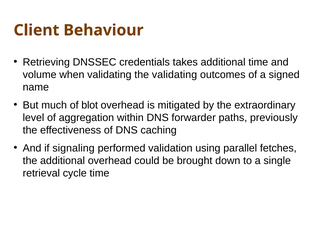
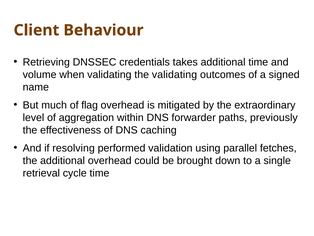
blot: blot -> flag (90, 105)
signaling: signaling -> resolving (74, 148)
